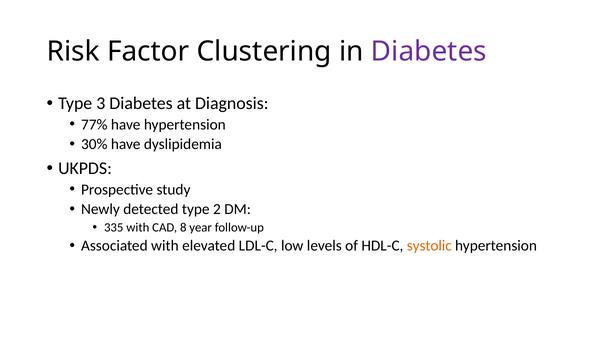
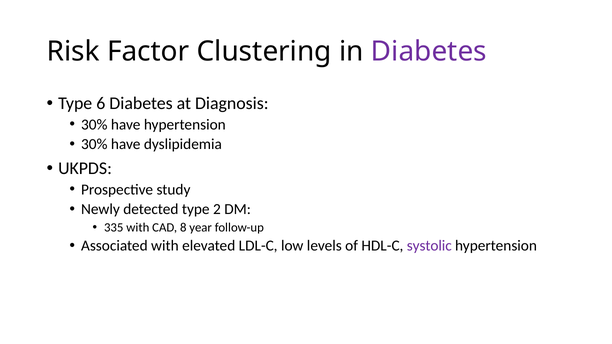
3: 3 -> 6 (101, 103)
77%: 77% -> 30% (94, 125)
systolic colour: orange -> purple (429, 246)
